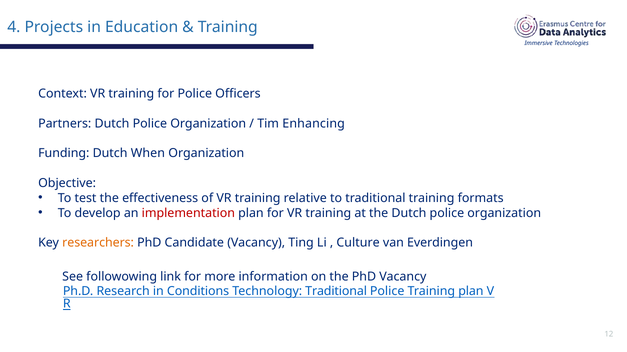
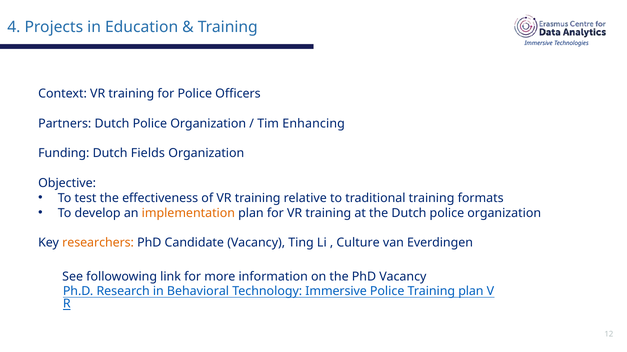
When: When -> Fields (148, 154)
implementation colour: red -> orange (188, 213)
Conditions: Conditions -> Behavioral (198, 292)
Technology Traditional: Traditional -> Immersive (336, 292)
